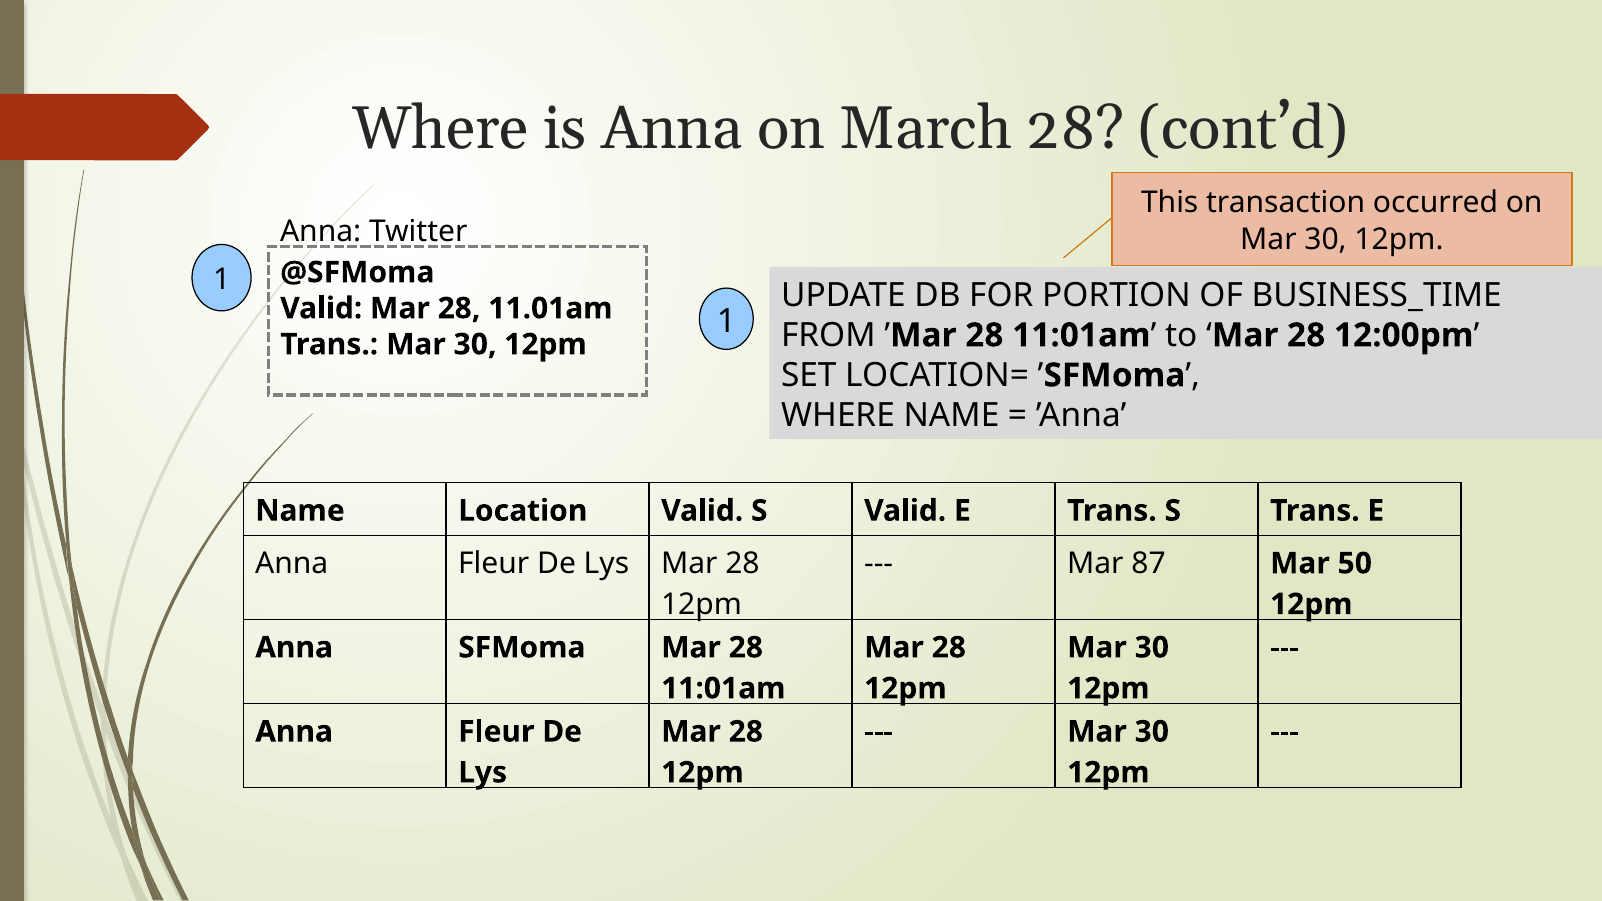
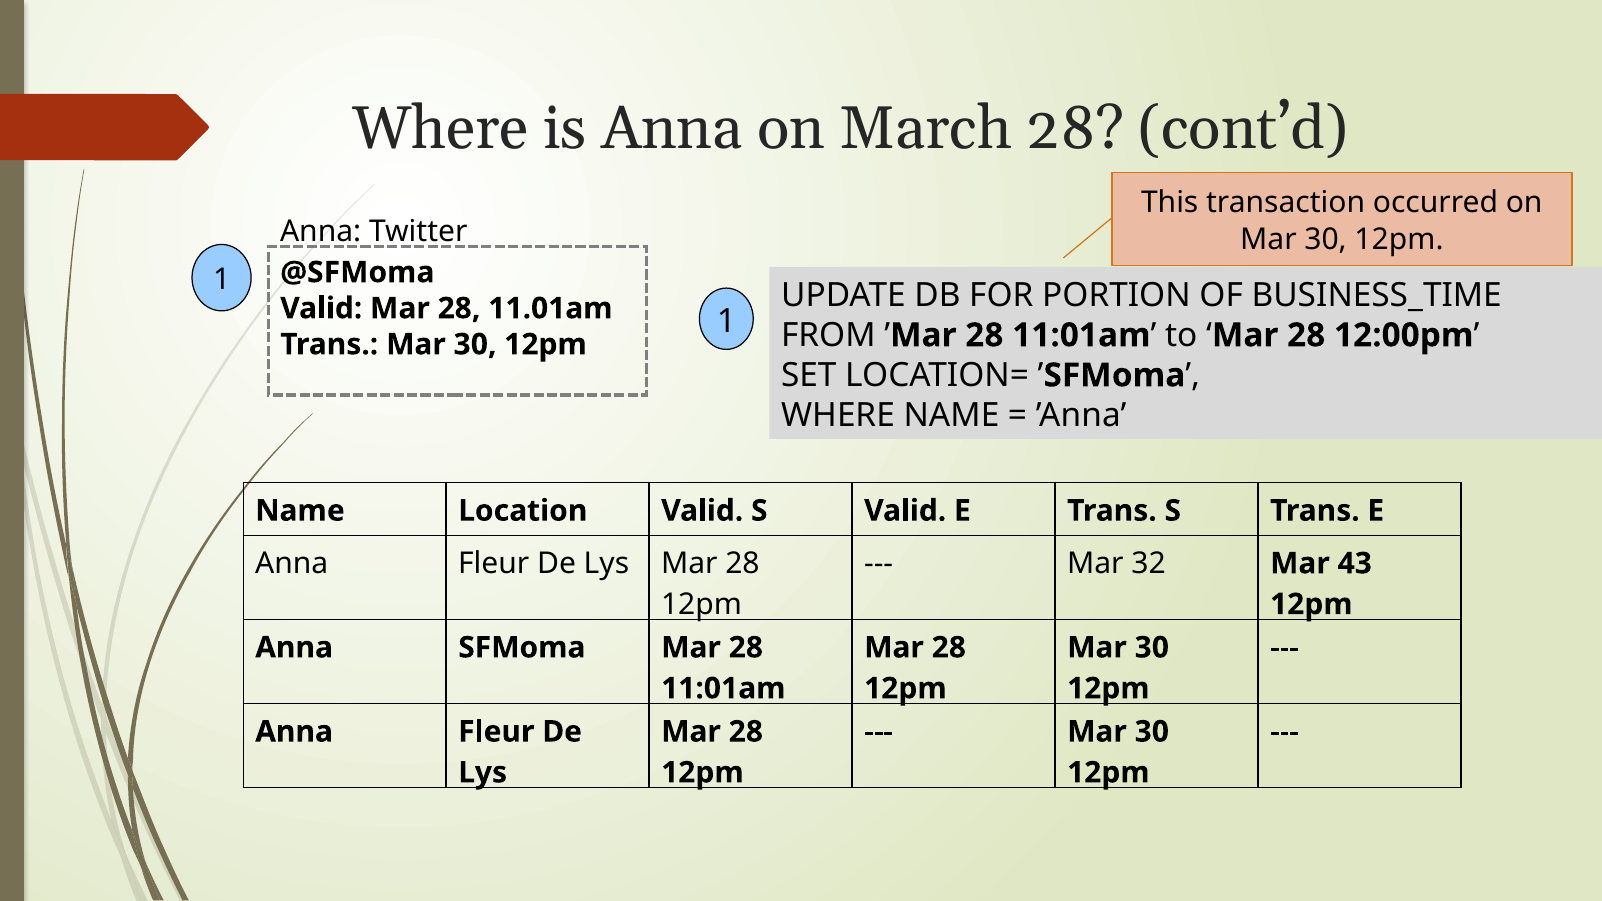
87: 87 -> 32 (1149, 563)
50: 50 -> 43 (1355, 563)
